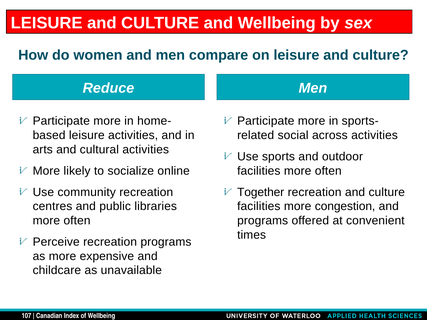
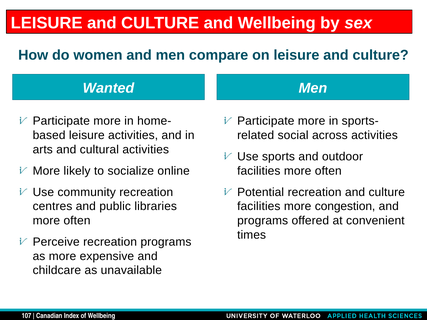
Reduce: Reduce -> Wanted (108, 88)
Together: Together -> Potential (261, 192)
